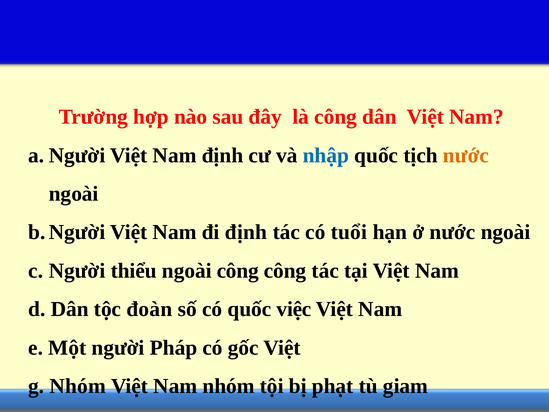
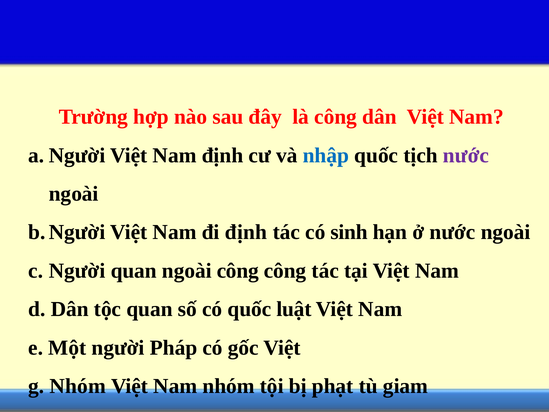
nước colour: orange -> purple (466, 155)
có tuổi: tuổi -> sinh (349, 232)
Người thiểu: thiểu -> quan (134, 271)
tộc đoàn: đoàn -> quan (150, 309)
việc: việc -> luật (294, 309)
